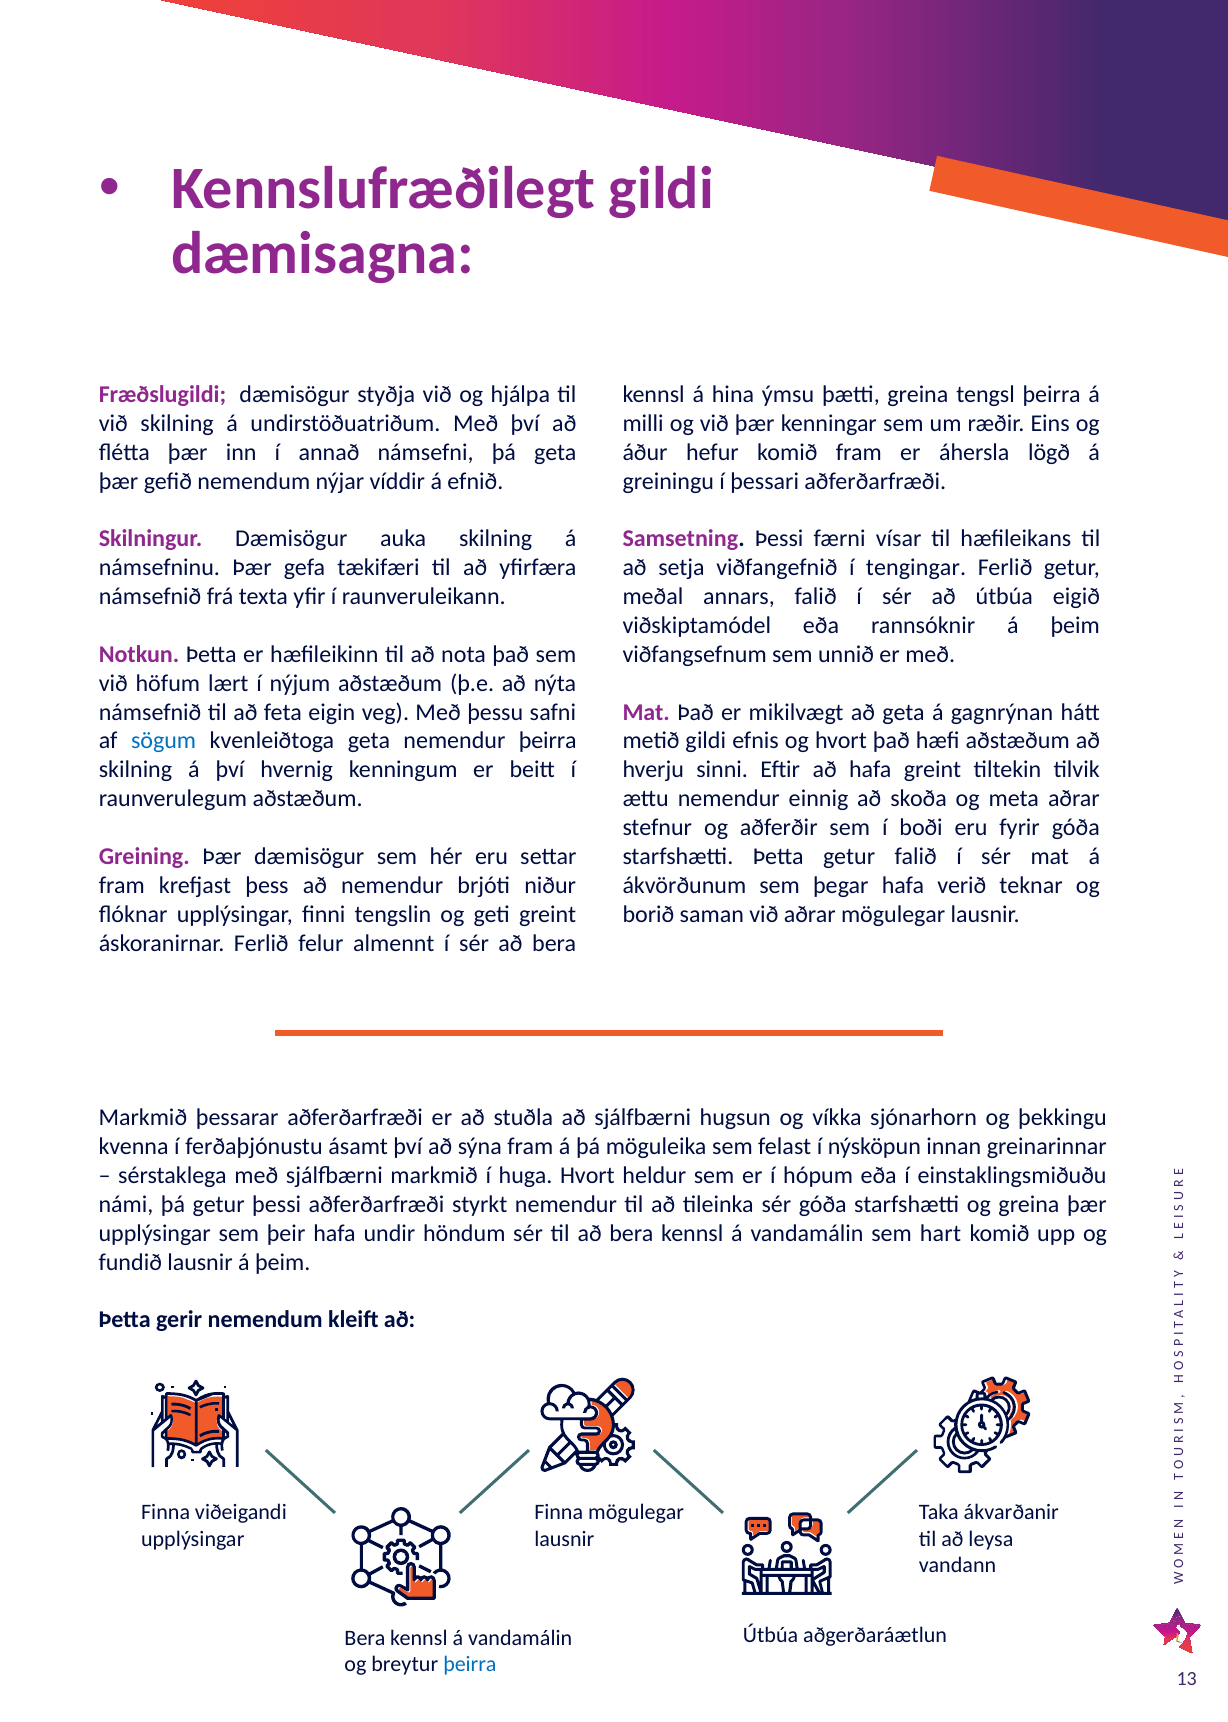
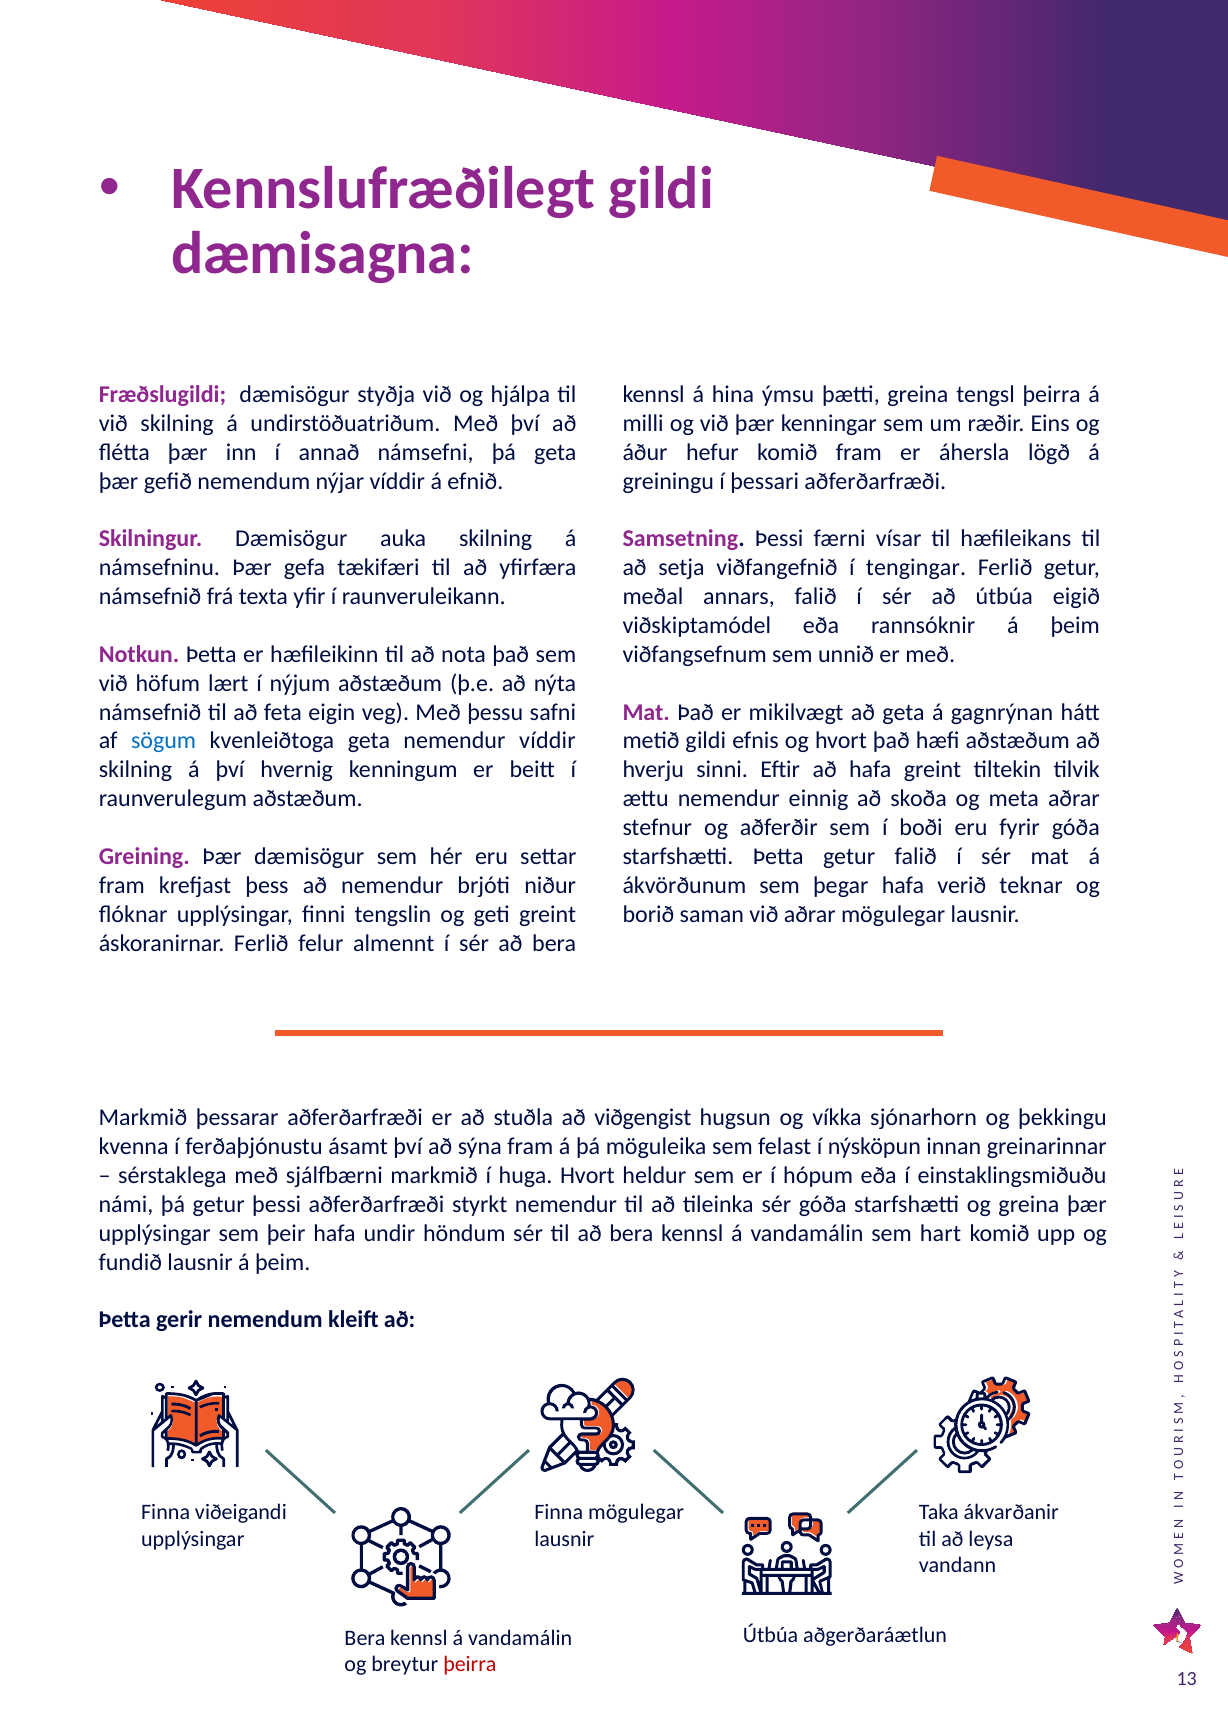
nemendur þeirra: þeirra -> víddir (548, 741)
að sjálfbærni: sjálfbærni -> viðgengist (643, 1118)
þeirra colour: blue -> red (470, 1665)
